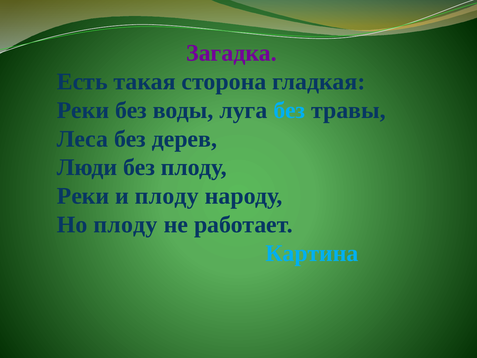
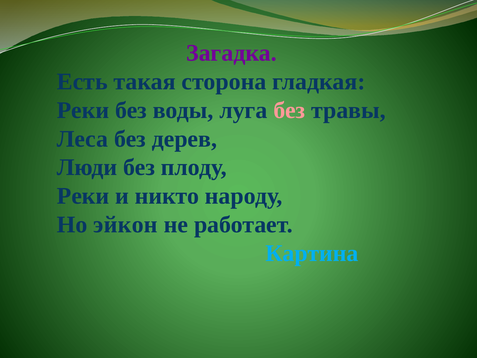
без colour: light blue -> pink (289, 110)
и плоду: плоду -> никто (167, 196)
Но плоду: плоду -> эйкон (125, 225)
